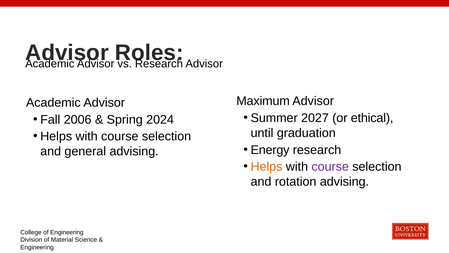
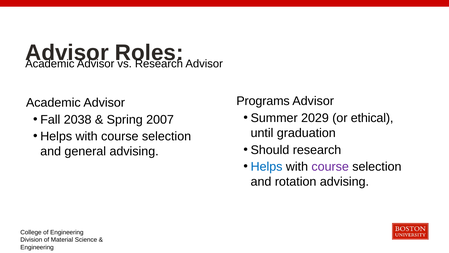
Maximum: Maximum -> Programs (263, 101)
2027: 2027 -> 2029 (315, 118)
2006: 2006 -> 2038 (78, 119)
2024: 2024 -> 2007 (160, 119)
Energy: Energy -> Should (270, 150)
Helps colour: orange -> blue (267, 166)
